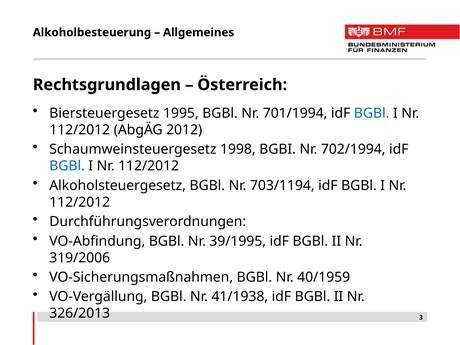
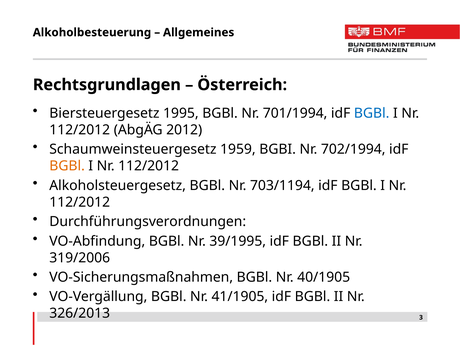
1998: 1998 -> 1959 (238, 149)
BGBl colour: blue -> orange (67, 166)
40/1959: 40/1959 -> 40/1905 (324, 277)
41/1938: 41/1938 -> 41/1905 (240, 297)
